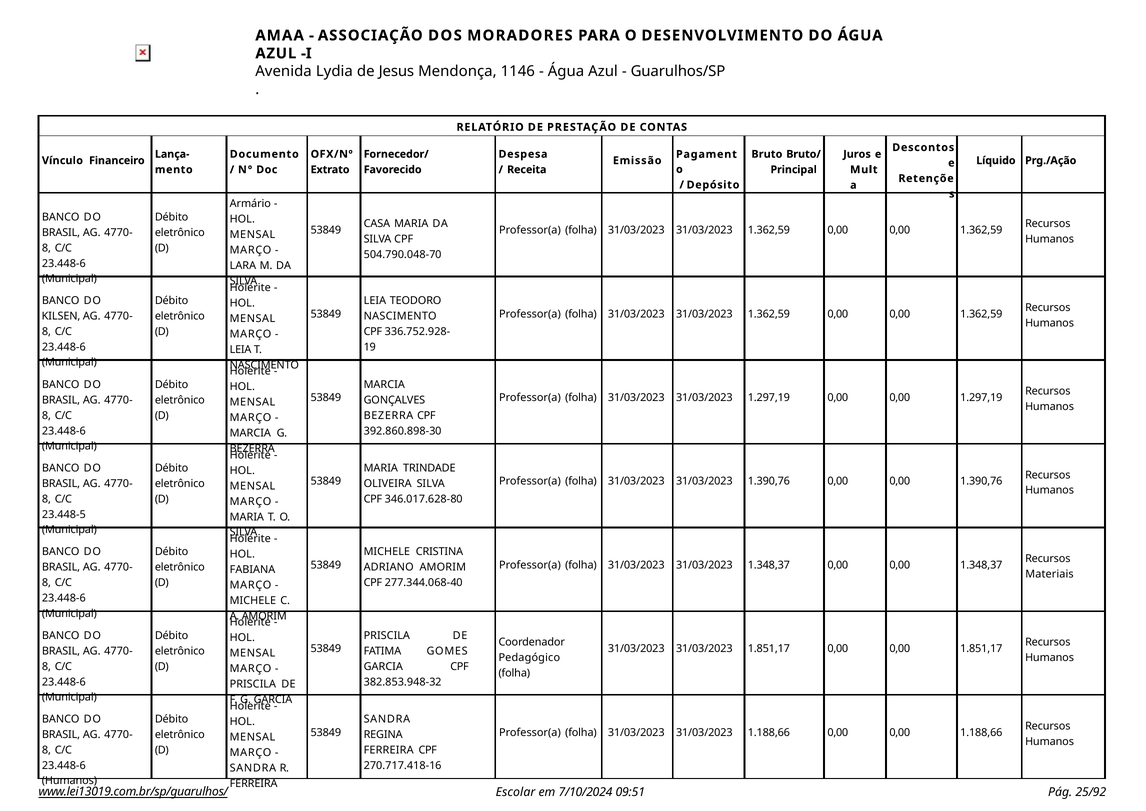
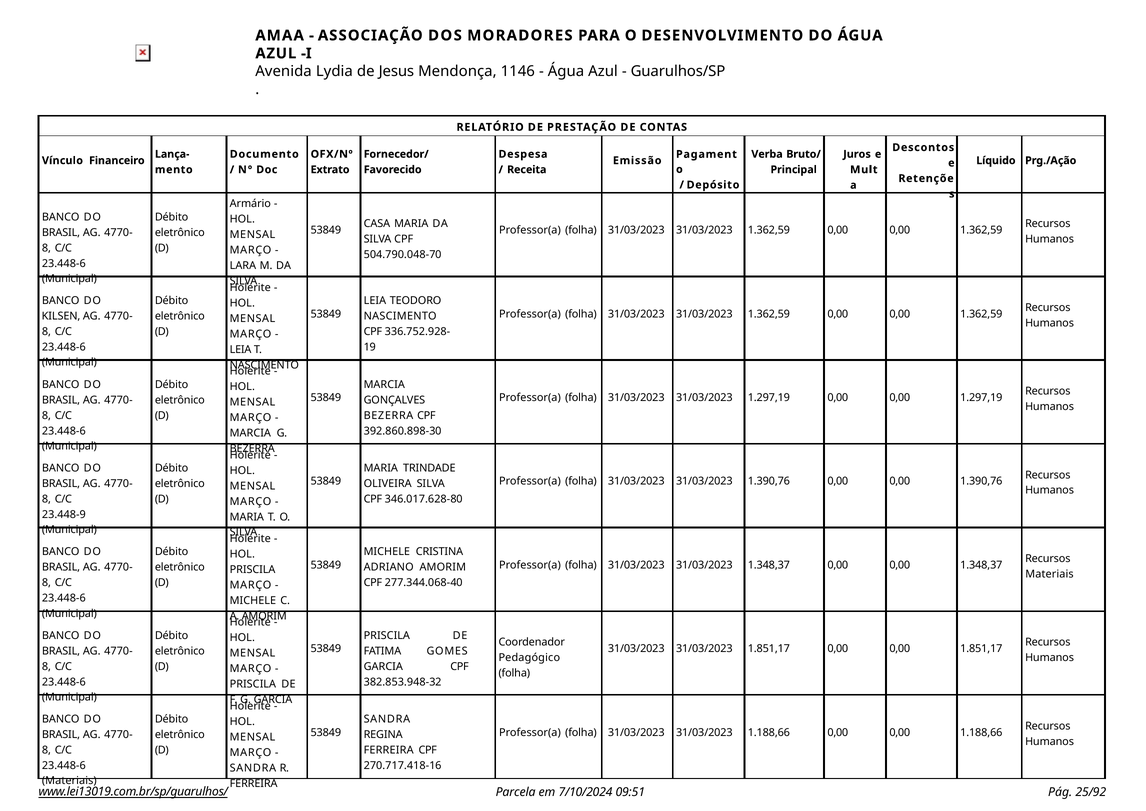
Bruto: Bruto -> Verba (767, 154)
23.448-5: 23.448-5 -> 23.448-9 (64, 514)
FABIANA: FABIANA -> PRISCILA (253, 569)
Humanos: Humanos -> Materiais (69, 780)
Escolar: Escolar -> Parcela (516, 791)
